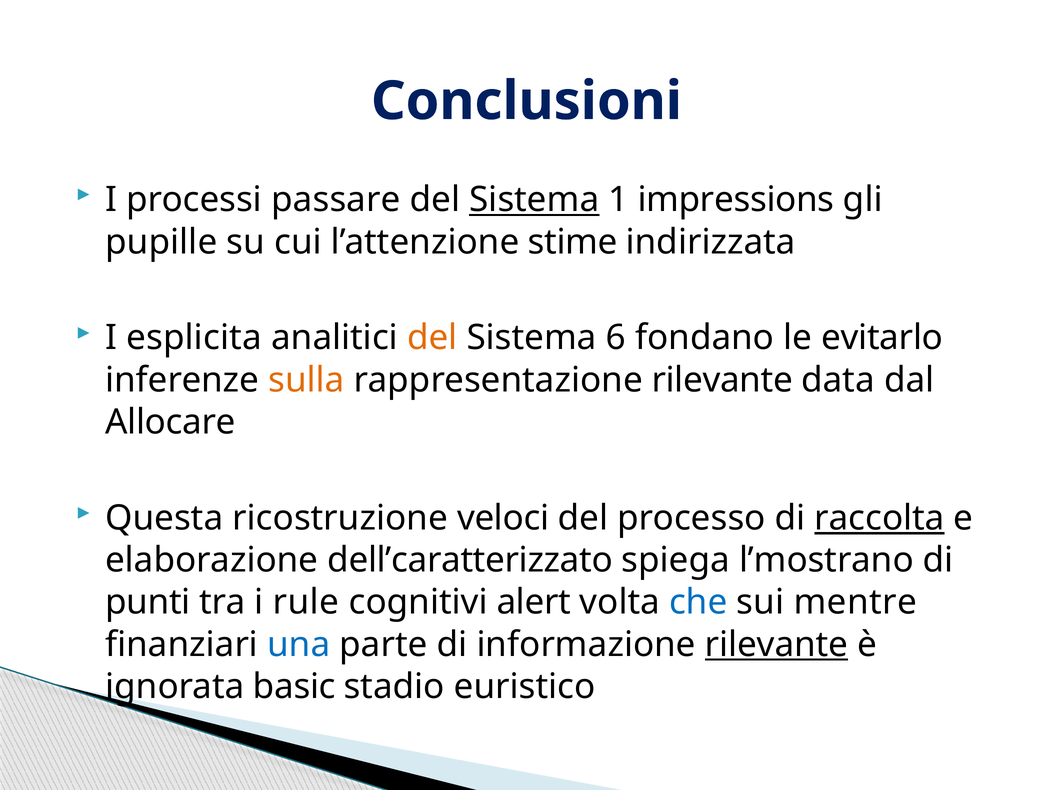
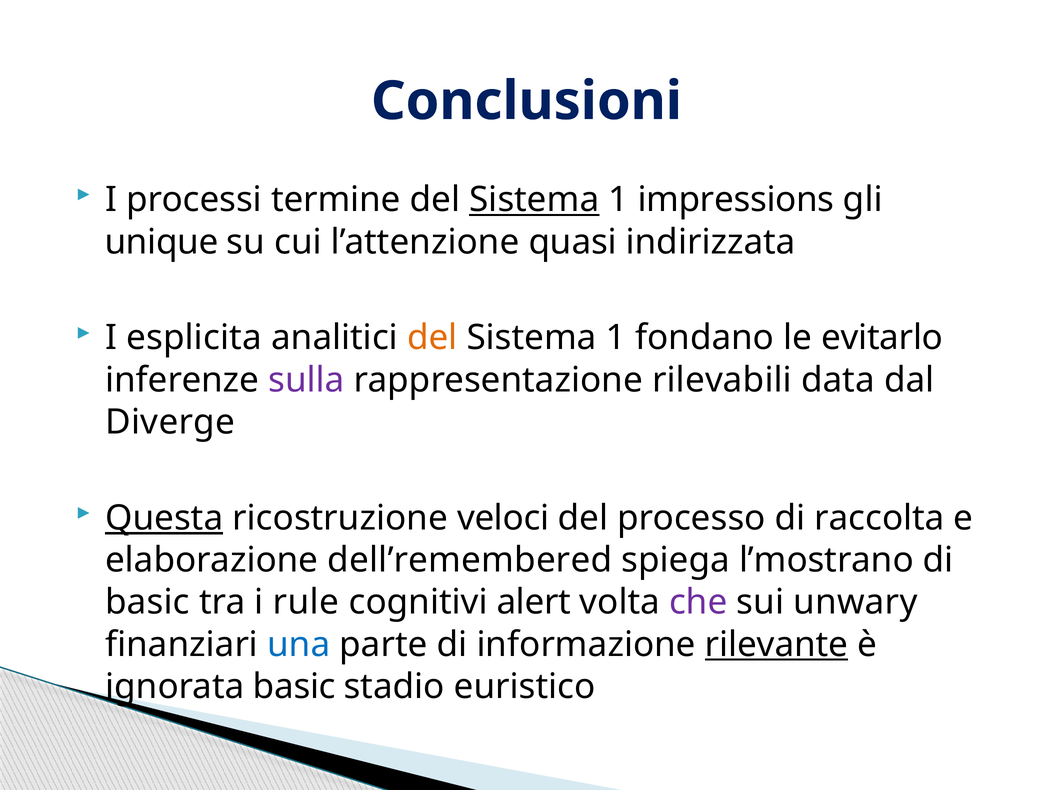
passare: passare -> termine (336, 200)
pupille: pupille -> unique (162, 242)
stime: stime -> quasi (573, 242)
6: 6 -> 1 (616, 338)
sulla colour: orange -> purple (307, 380)
rappresentazione rilevante: rilevante -> rilevabili (722, 380)
Allocare: Allocare -> Diverge (170, 422)
Questa underline: none -> present (164, 518)
raccolta underline: present -> none (879, 518)
dell’caratterizzato: dell’caratterizzato -> dell’remembered (470, 560)
punti: punti -> basic (148, 602)
che colour: blue -> purple (698, 602)
mentre: mentre -> unwary (855, 602)
